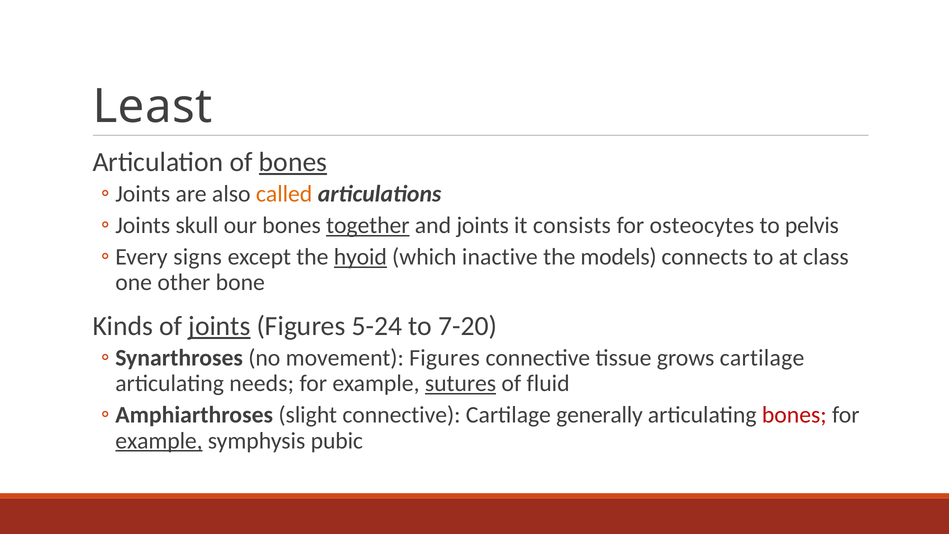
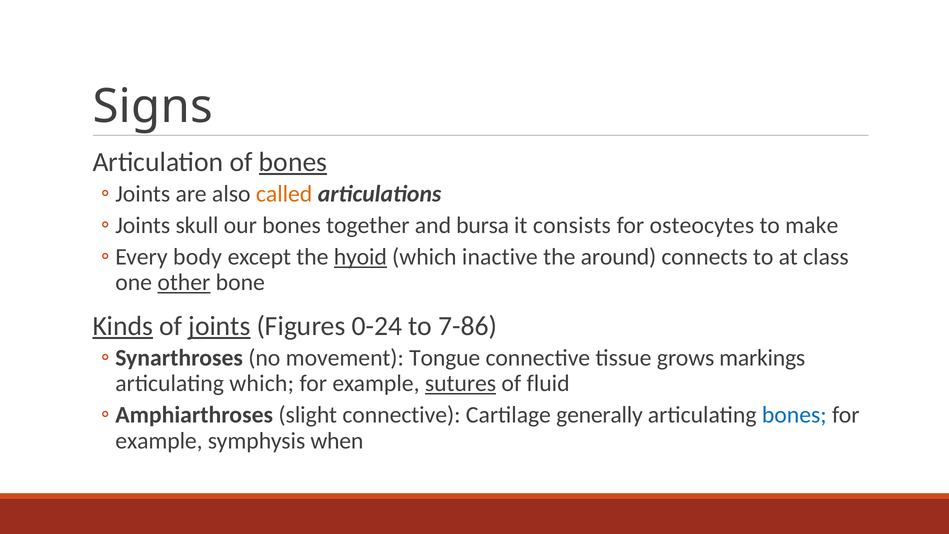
Least: Least -> Signs (153, 106)
together underline: present -> none (368, 225)
and joints: joints -> bursa (483, 225)
pelvis: pelvis -> make (812, 225)
signs: signs -> body (198, 257)
models: models -> around (619, 257)
other underline: none -> present (184, 282)
Kinds underline: none -> present (123, 326)
5-24: 5-24 -> 0-24 (377, 326)
7-20: 7-20 -> 7-86 (468, 326)
movement Figures: Figures -> Tongue (445, 358)
grows cartilage: cartilage -> markings (762, 358)
articulating needs: needs -> which (262, 383)
bones colour: red -> blue (794, 415)
example underline: present -> none (159, 441)
pubic: pubic -> when (337, 441)
